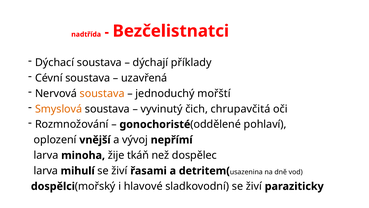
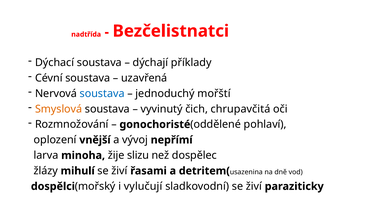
soustava colour: orange -> blue (102, 93)
tkáň: tkáň -> slizu (138, 155)
larva: larva -> žlázy (46, 171)
hlavové: hlavové -> vylučují (143, 186)
